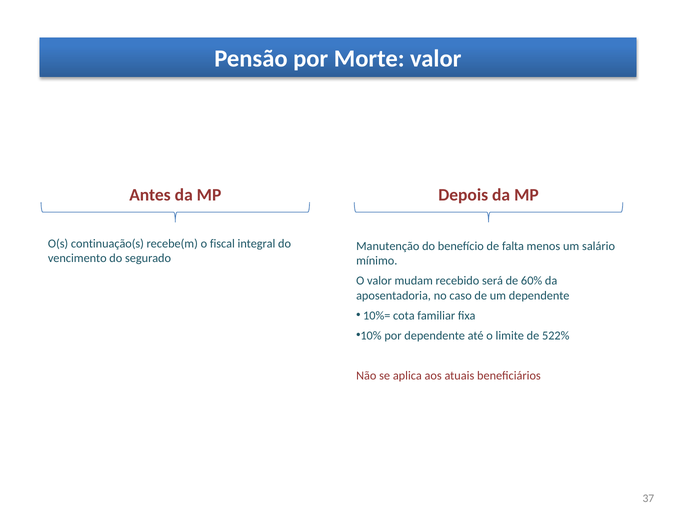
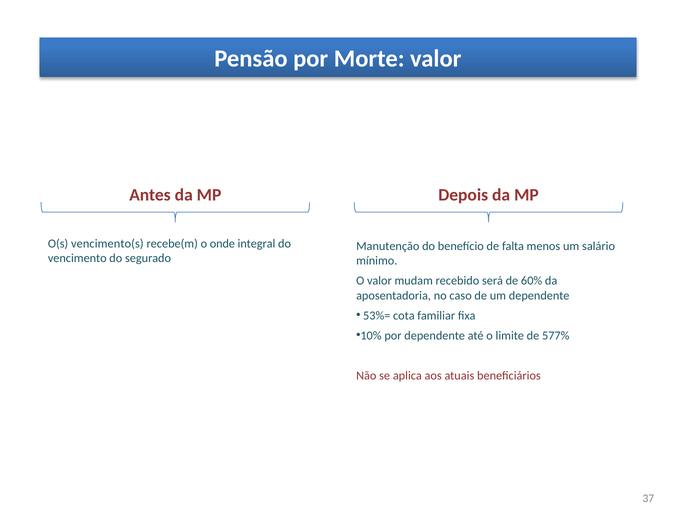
continuação(s: continuação(s -> vencimento(s (107, 244)
fiscal: fiscal -> onde (222, 244)
10%=: 10%= -> 53%= (377, 316)
522%: 522% -> 577% (556, 336)
